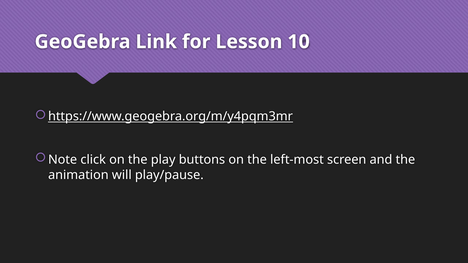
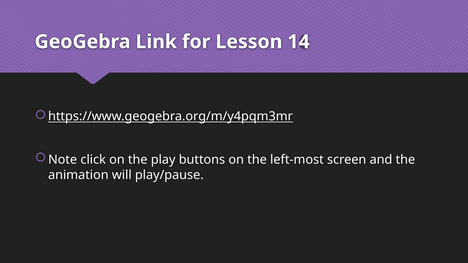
10: 10 -> 14 (299, 42)
